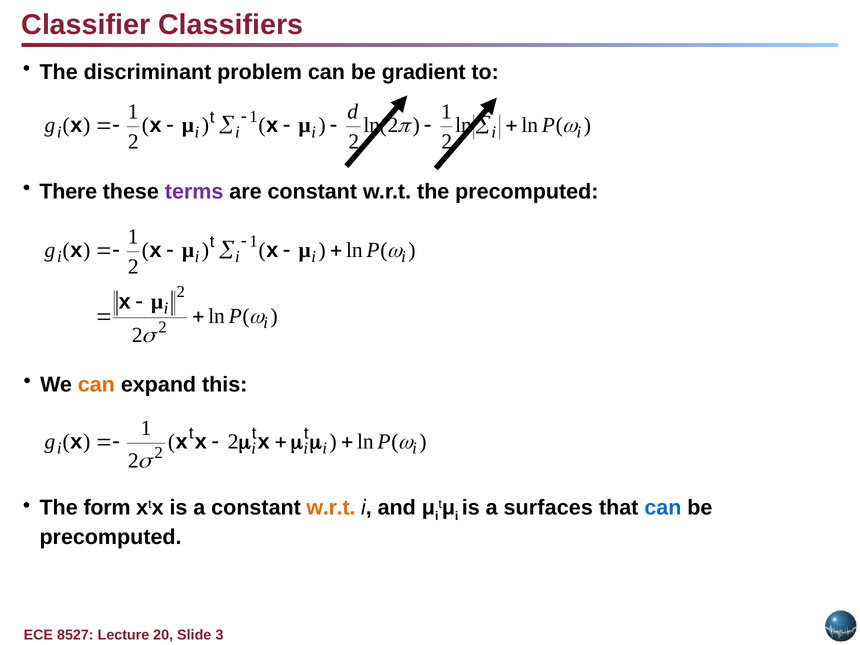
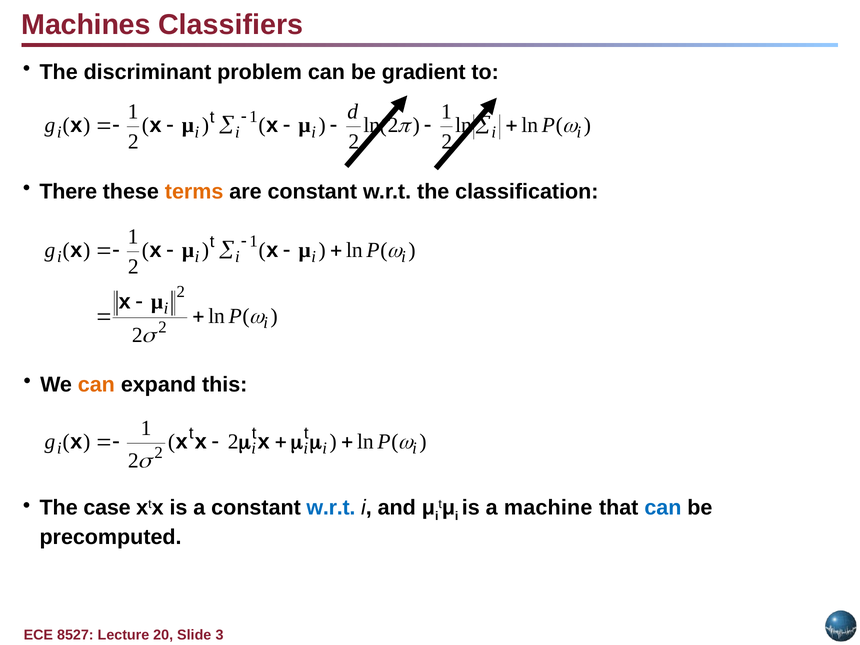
Classifier: Classifier -> Machines (86, 25)
terms colour: purple -> orange (194, 192)
the precomputed: precomputed -> classification (527, 192)
form: form -> case (107, 508)
w.r.t colour: orange -> blue (331, 508)
surfaces: surfaces -> machine (548, 508)
